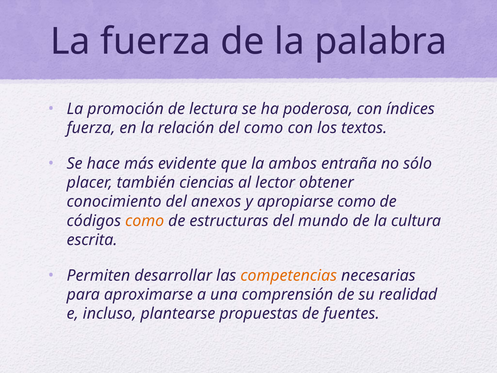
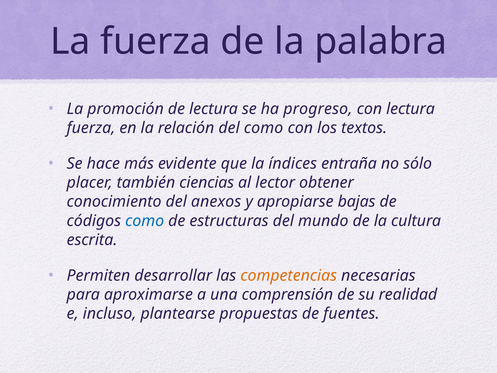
poderosa: poderosa -> progreso (318, 109)
con índices: índices -> lectura (410, 109)
ambos: ambos -> índices (293, 164)
apropiarse como: como -> bajas (357, 202)
como colour: orange -> blue (145, 221)
